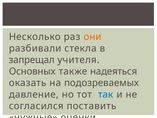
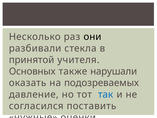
они colour: orange -> black (92, 37)
запрещал: запрещал -> принятой (32, 60)
надеяться: надеяться -> нарушали (114, 71)
